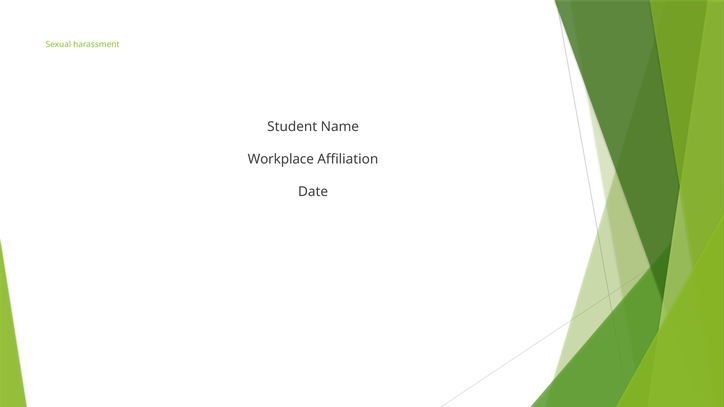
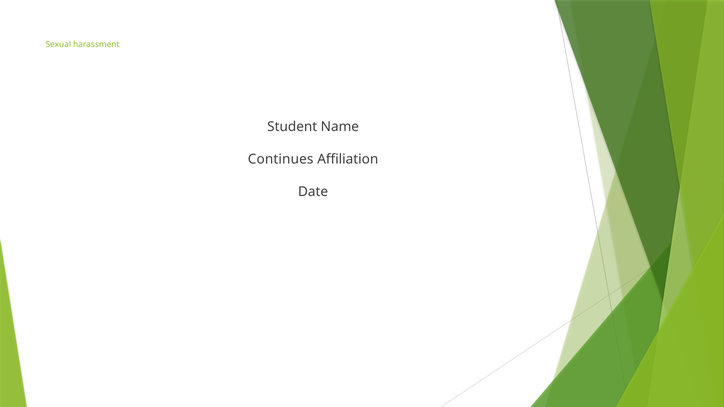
Workplace: Workplace -> Continues (281, 160)
